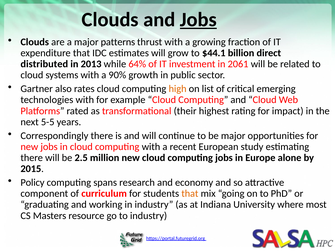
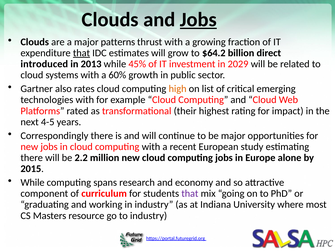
that underline: none -> present (81, 53)
$44.1: $44.1 -> $64.2 (214, 53)
distributed: distributed -> introduced (44, 64)
64%: 64% -> 45% (137, 64)
2061: 2061 -> 2029 (238, 64)
90%: 90% -> 60% (117, 75)
5-5: 5-5 -> 4-5 (48, 122)
2.5: 2.5 -> 2.2 (81, 158)
Policy: Policy -> While (33, 183)
that colour: orange -> purple (190, 194)
